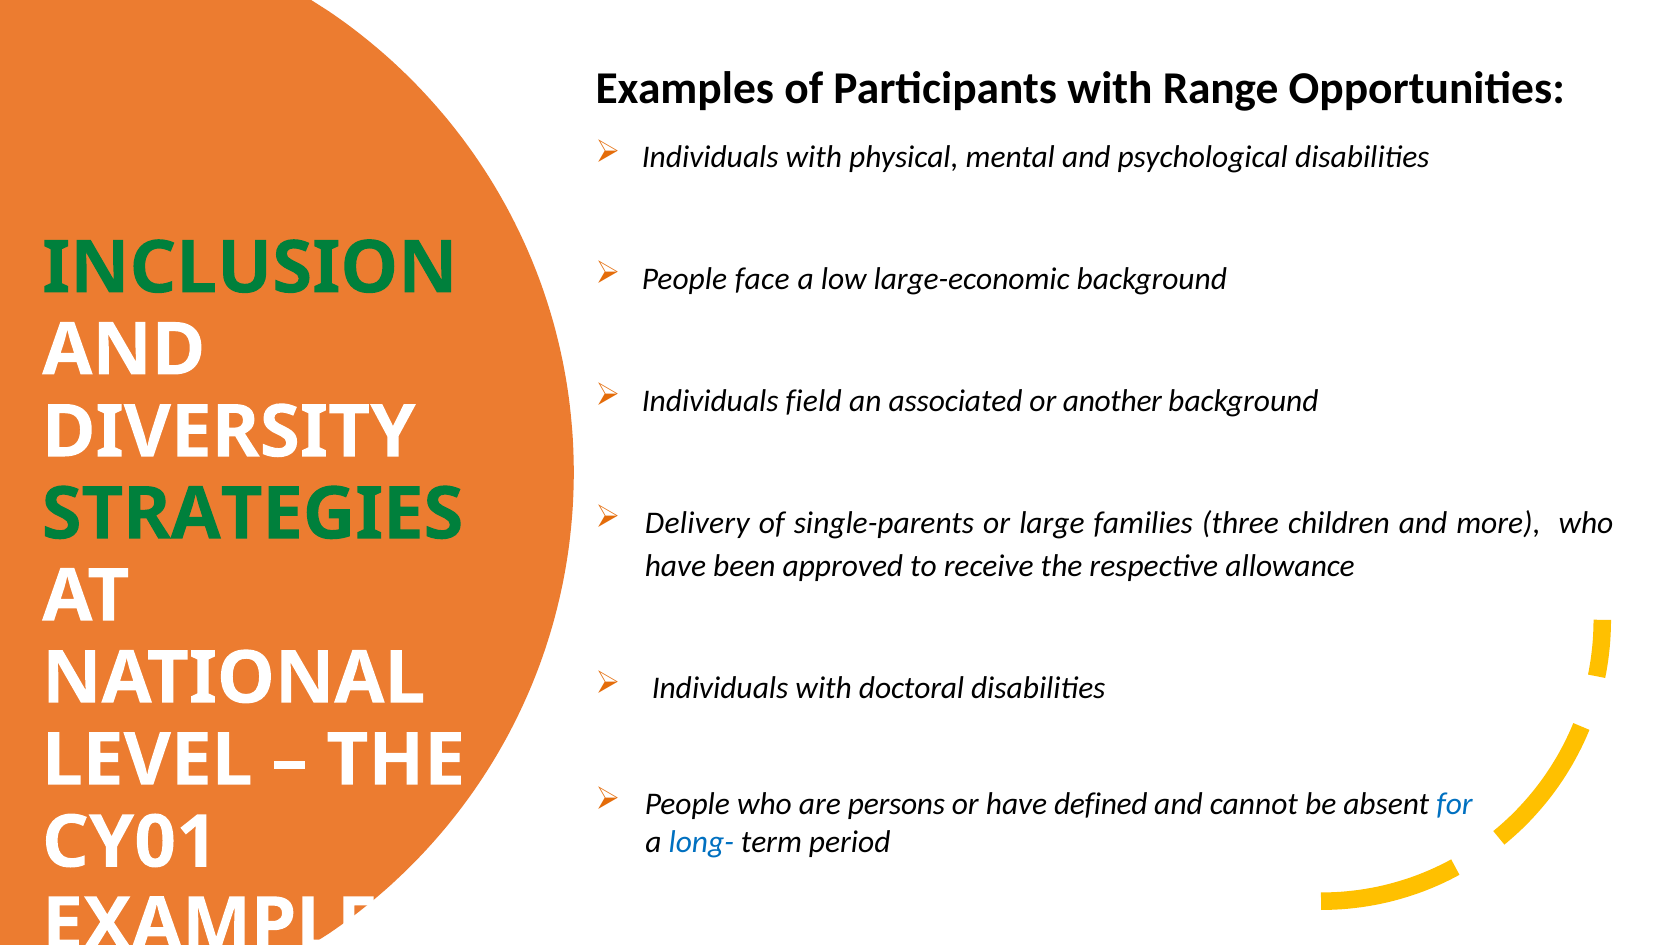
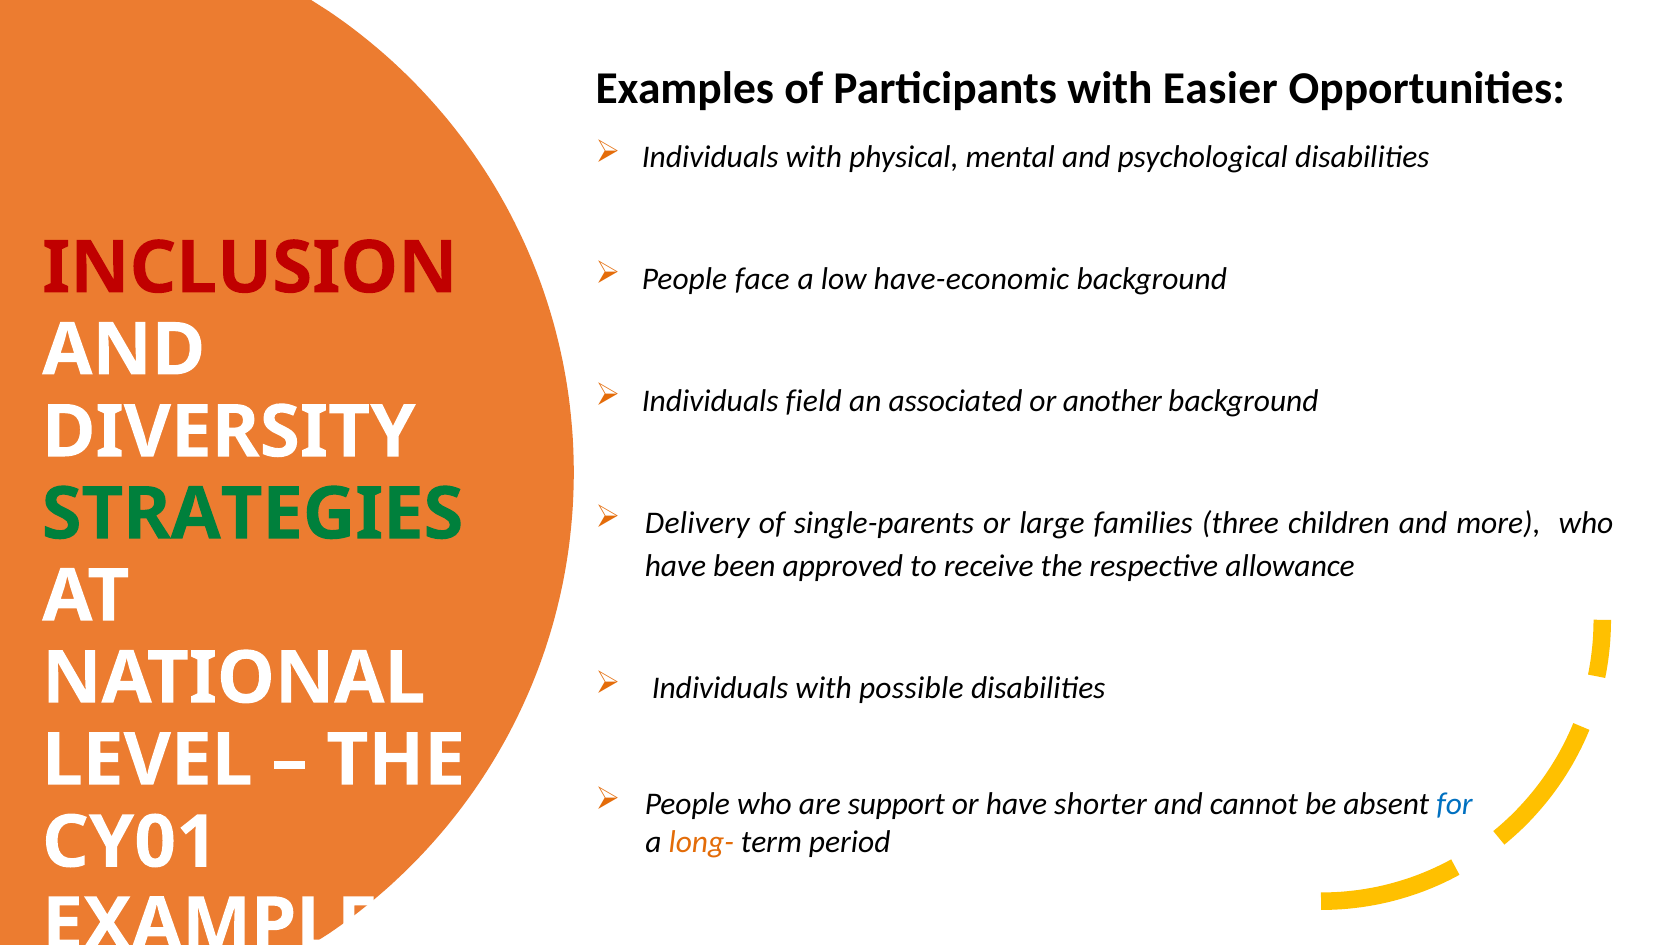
Range: Range -> Easier (1220, 88)
INCLUSION colour: green -> red (250, 268)
large-economic: large-economic -> have-economic (971, 279)
doctoral: doctoral -> possible (911, 688)
persons: persons -> support (896, 804)
defined: defined -> shorter (1101, 804)
long- colour: blue -> orange (701, 842)
